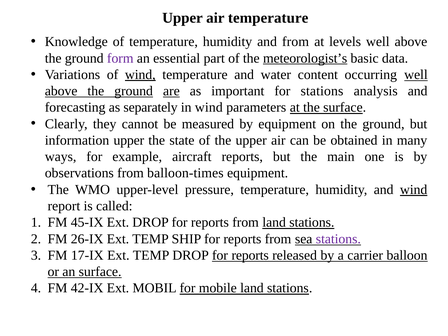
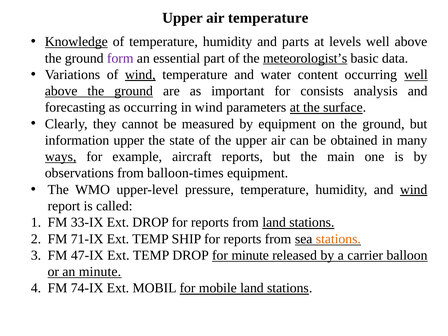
Knowledge underline: none -> present (76, 42)
and from: from -> parts (296, 42)
are underline: present -> none (171, 91)
for stations: stations -> consists (322, 91)
as separately: separately -> occurring (150, 107)
ways underline: none -> present (61, 157)
45-IX: 45-IX -> 33-IX (87, 222)
26-IX: 26-IX -> 71-IX (87, 239)
stations colour: purple -> orange (338, 239)
17-IX: 17-IX -> 47-IX (87, 255)
TEMP DROP for reports: reports -> minute (250, 255)
an surface: surface -> minute (100, 272)
42-IX: 42-IX -> 74-IX (87, 288)
